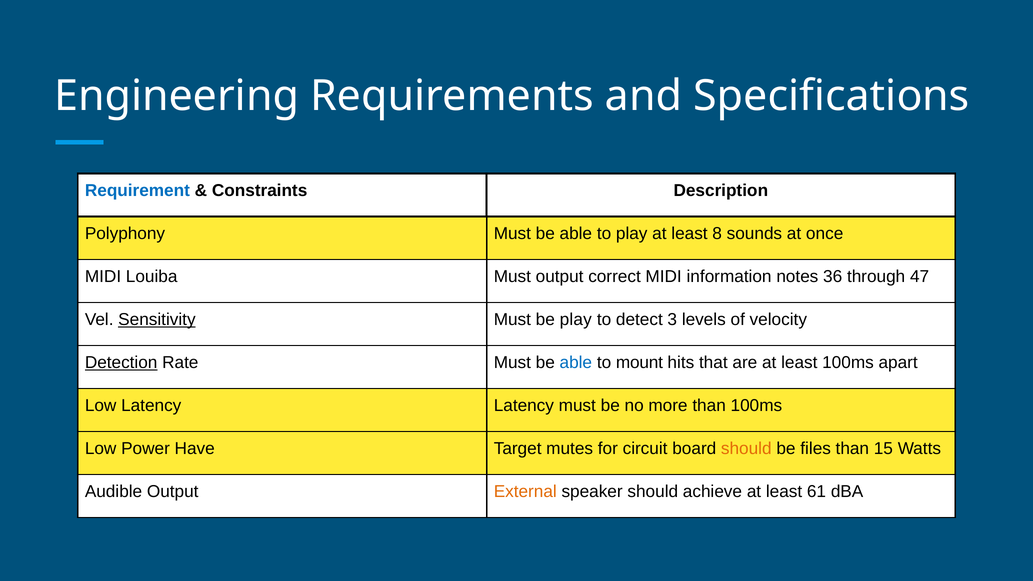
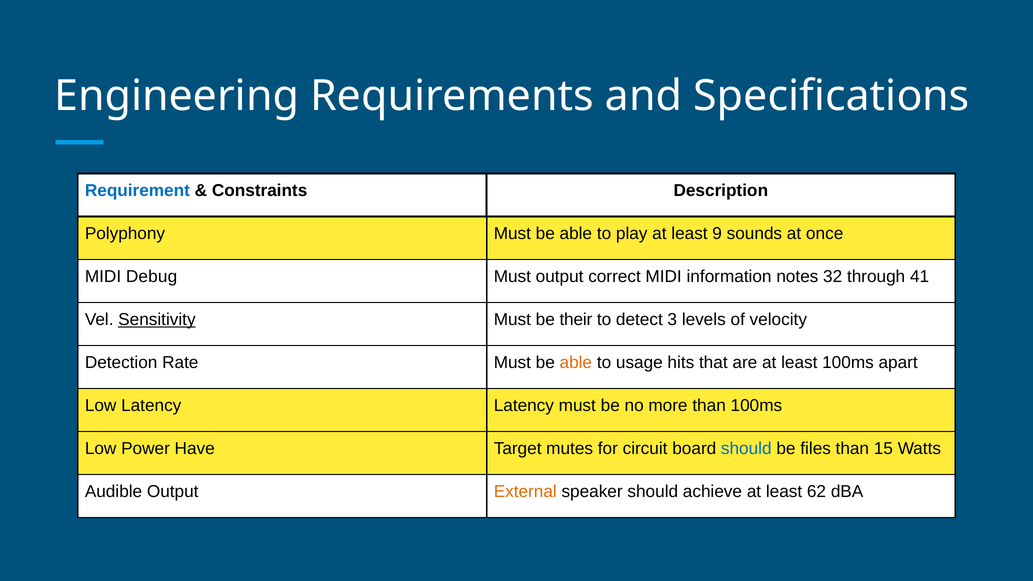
8: 8 -> 9 (717, 234)
Louiba: Louiba -> Debug (152, 277)
36: 36 -> 32 (833, 277)
47: 47 -> 41 (920, 277)
be play: play -> their (576, 320)
Detection underline: present -> none (121, 363)
able colour: blue -> orange (576, 363)
mount: mount -> usage (639, 363)
should colour: orange -> blue (746, 449)
61: 61 -> 62 (817, 492)
